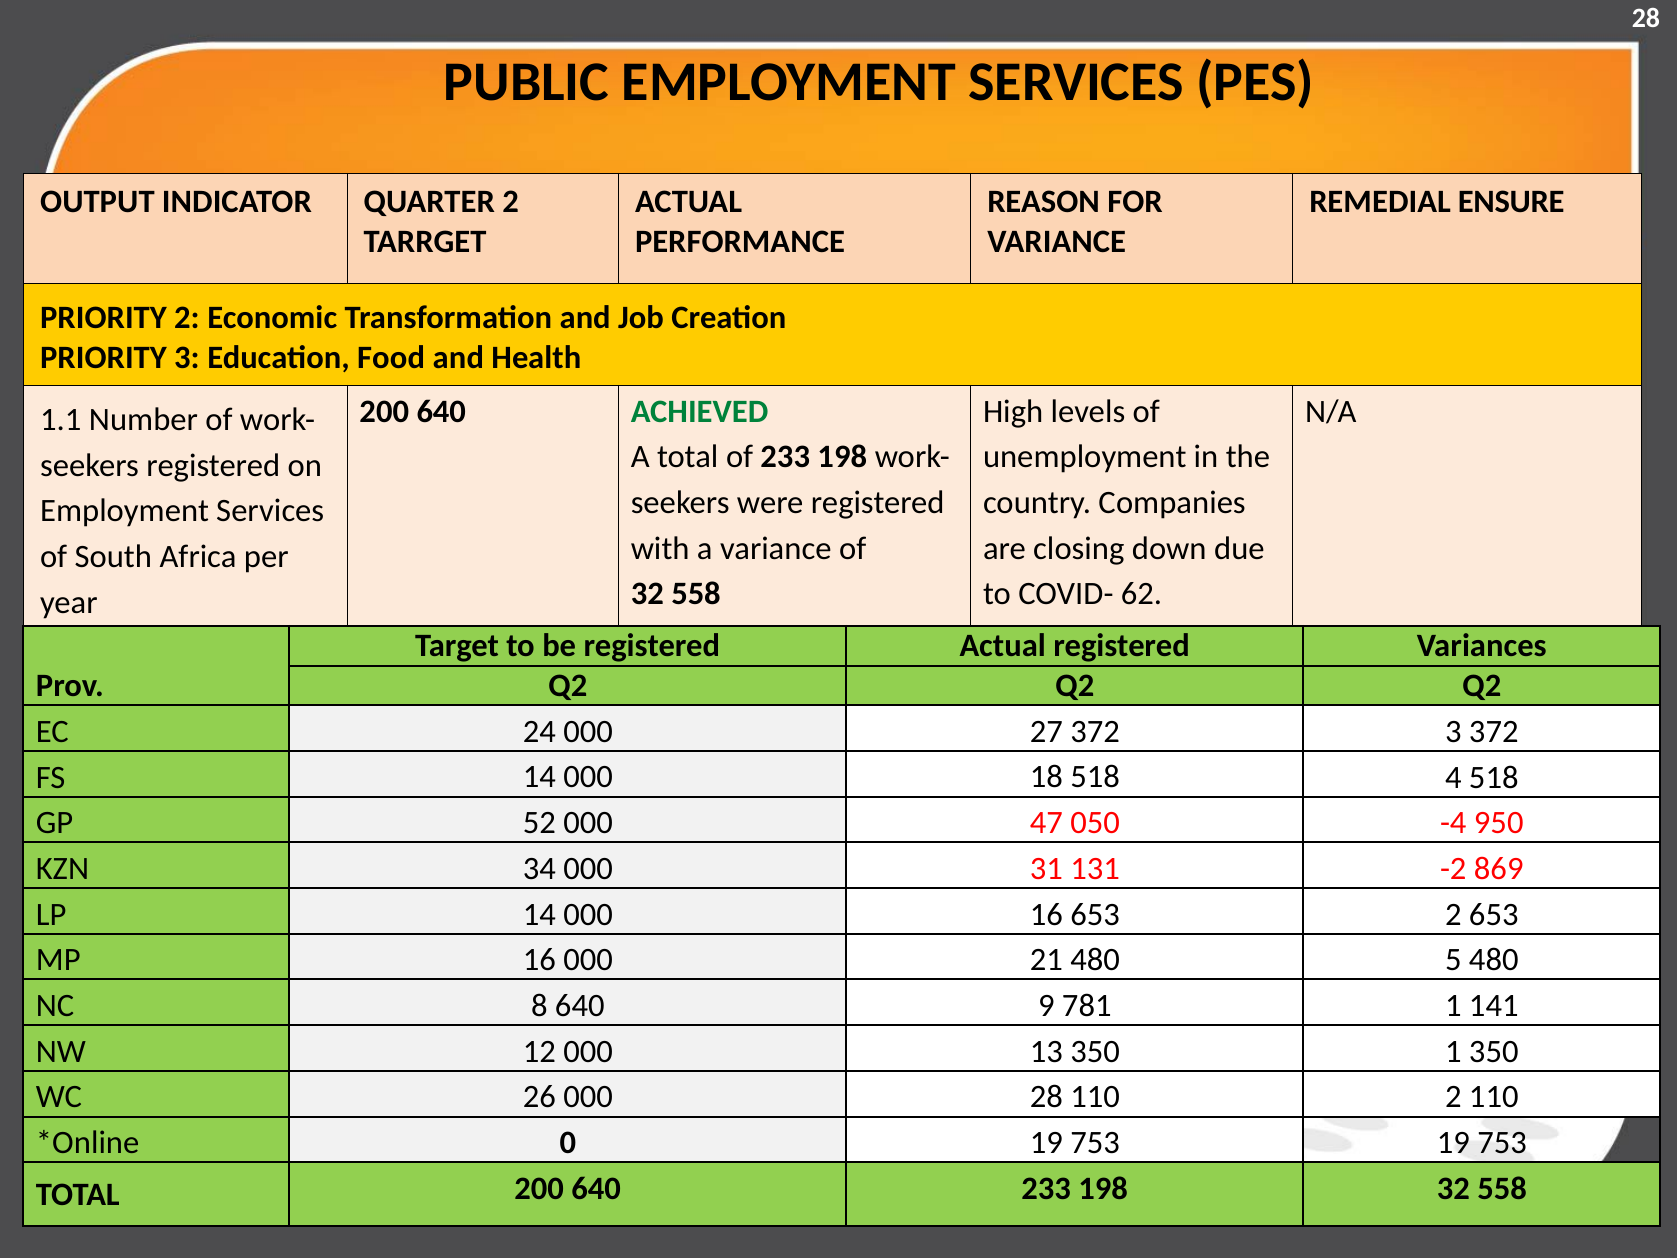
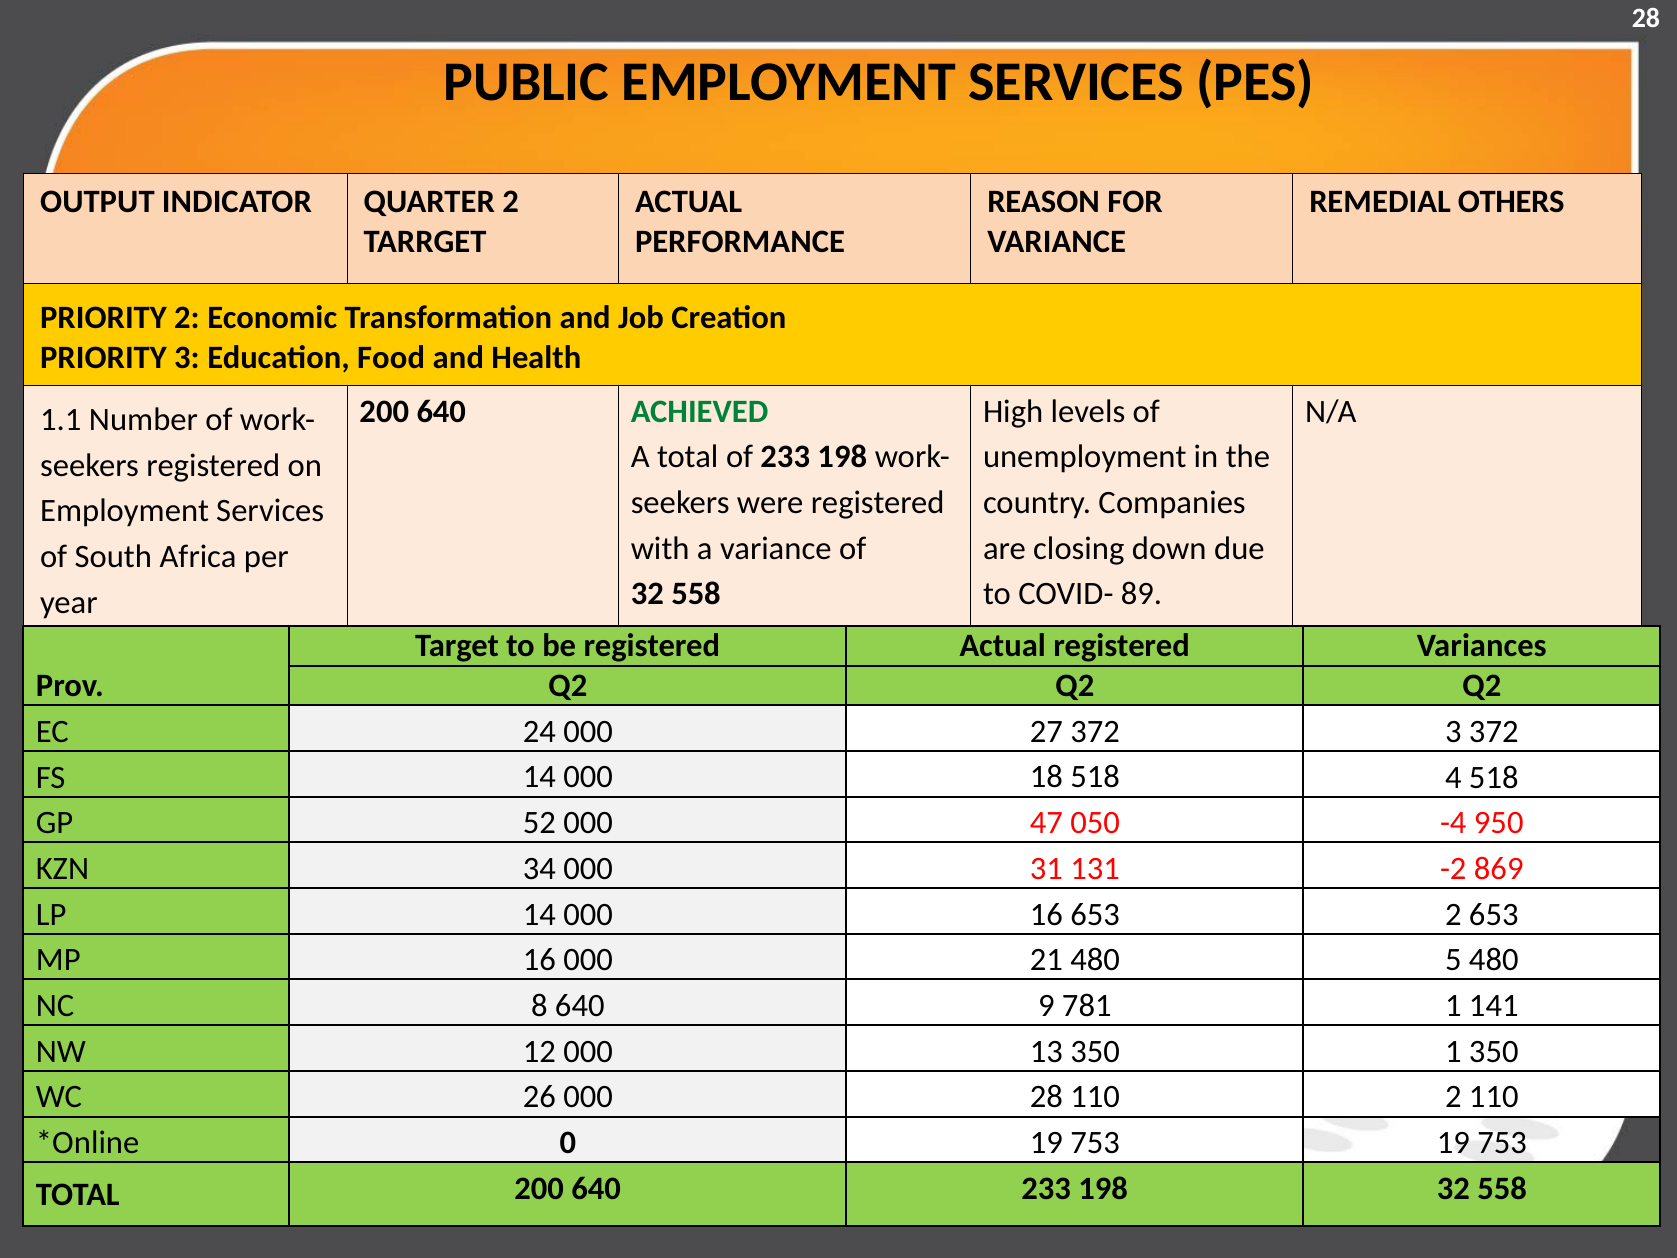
ENSURE: ENSURE -> OTHERS (1511, 202)
62: 62 -> 89 (1141, 594)
